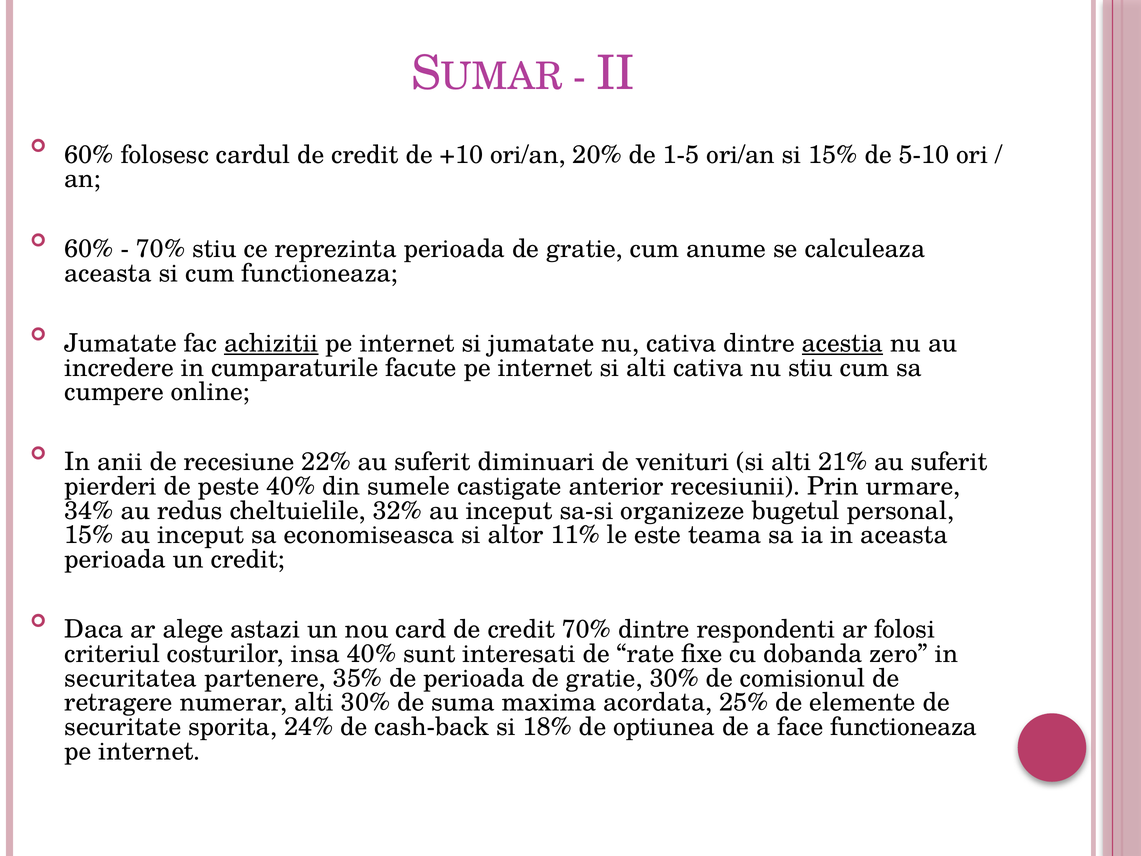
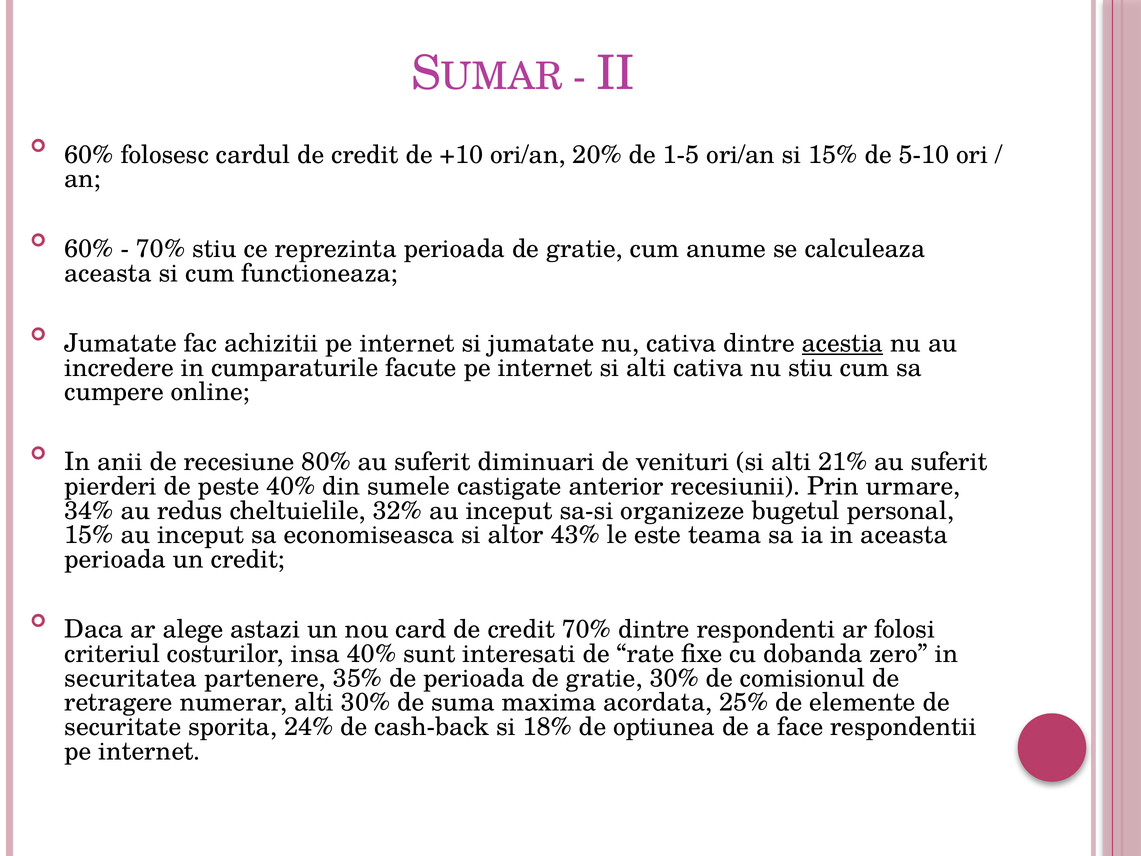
achizitii underline: present -> none (271, 343)
22%: 22% -> 80% (326, 462)
11%: 11% -> 43% (575, 535)
face functioneaza: functioneaza -> respondentii (903, 727)
